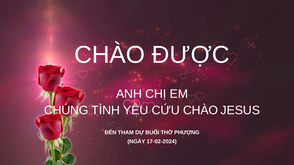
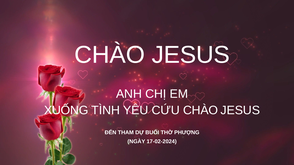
ĐƯỢC: ĐƯỢC -> JESUS (191, 55)
CHÚNG: CHÚNG -> XUỐNG (66, 110)
